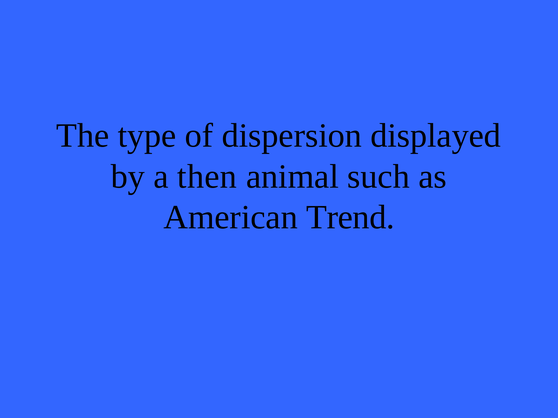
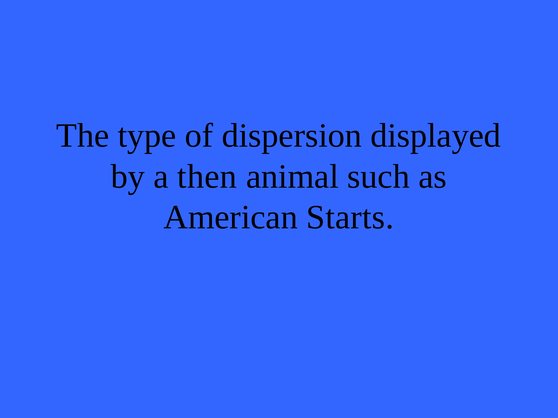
Trend: Trend -> Starts (350, 218)
